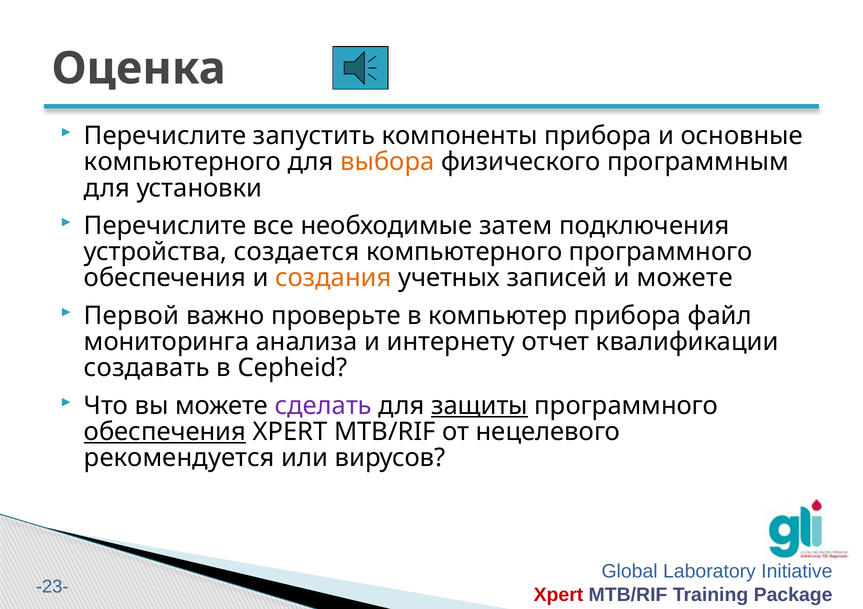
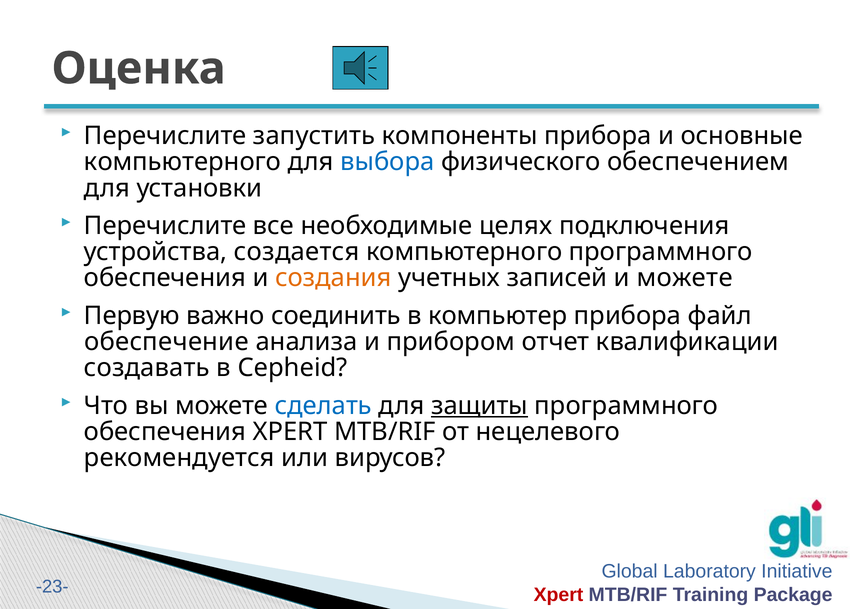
выбора colour: orange -> blue (387, 162)
программным: программным -> обеспечением (698, 162)
затем: затем -> целях (516, 226)
Первой: Первой -> Первую (132, 316)
проверьте: проверьте -> соединить (336, 316)
мониторинга: мониторинга -> обеспечение (166, 342)
интернету: интернету -> прибором (451, 342)
сделать colour: purple -> blue (323, 406)
обеспечения underline: present -> none (165, 432)
